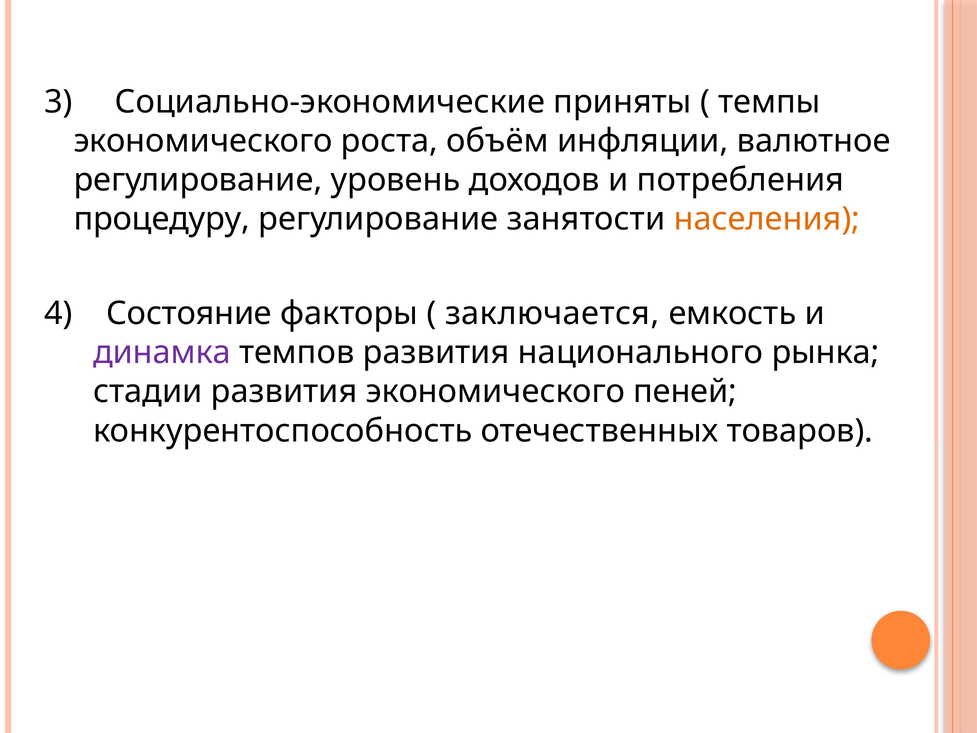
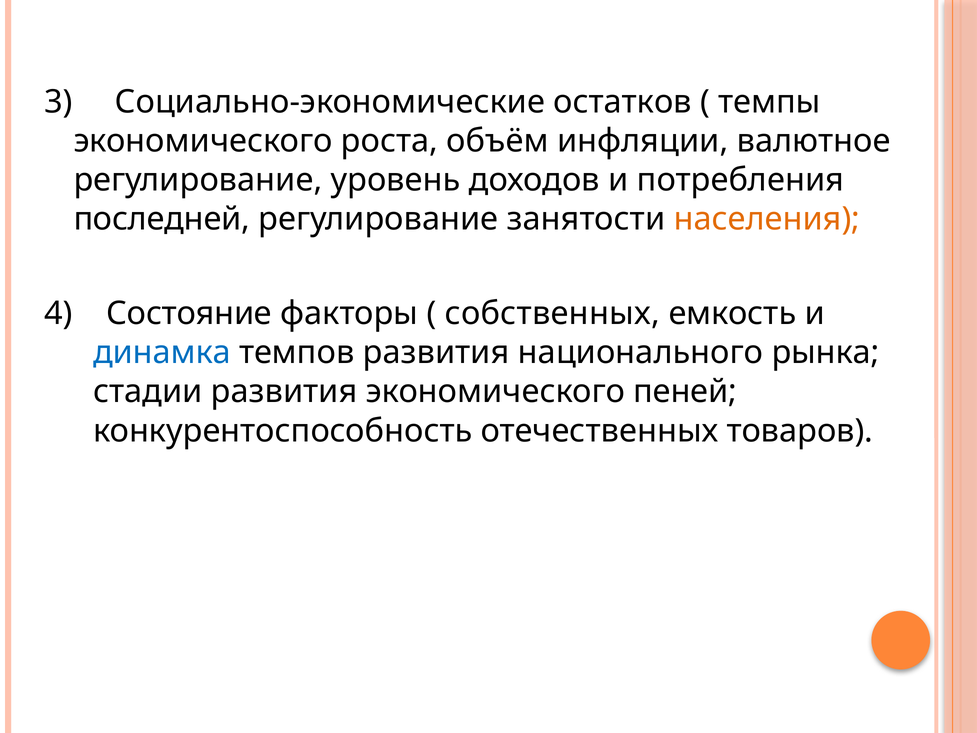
приняты: приняты -> остатков (623, 102)
процедуру: процедуру -> последней (162, 219)
заключается: заключается -> собственных (552, 313)
динамка colour: purple -> blue (162, 353)
